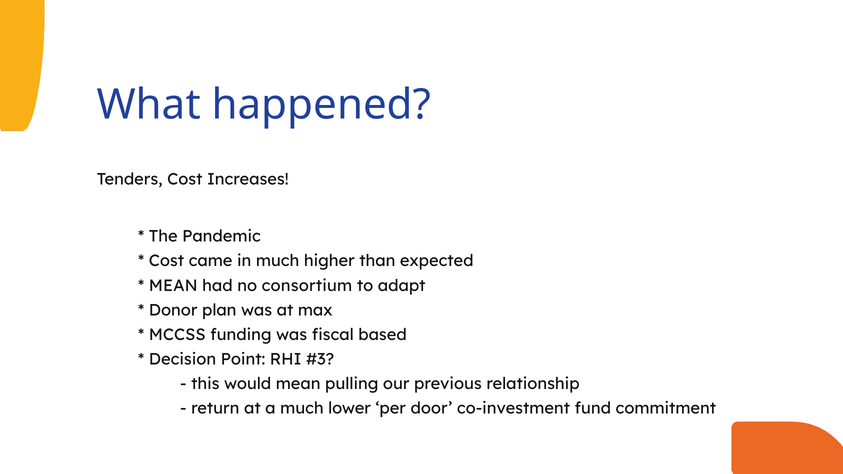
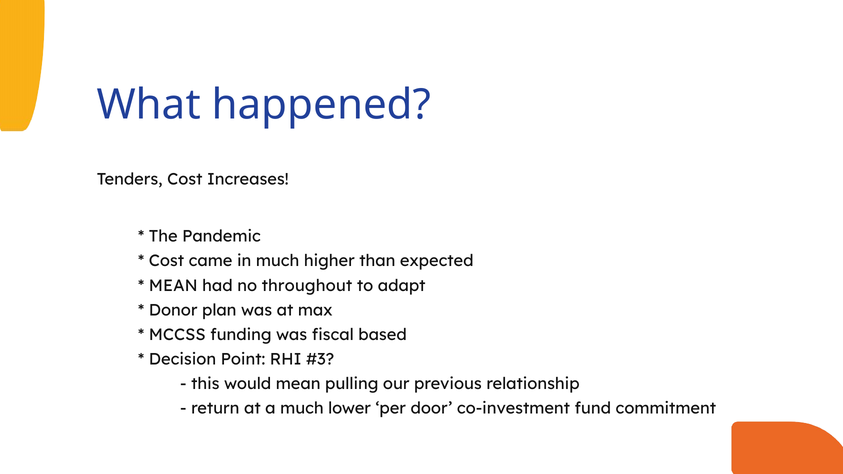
consortium: consortium -> throughout (307, 286)
